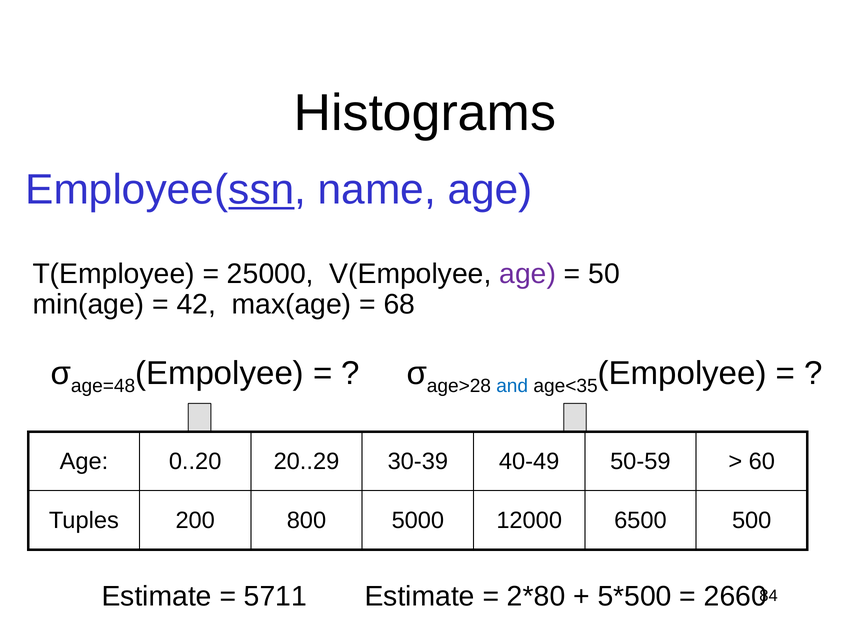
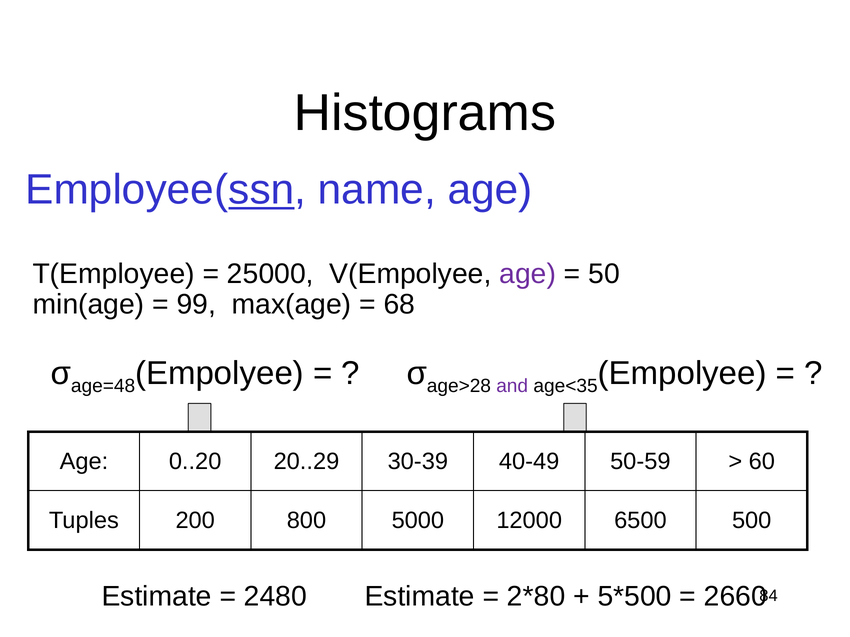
42: 42 -> 99 (196, 305)
and colour: blue -> purple (512, 386)
5711: 5711 -> 2480 (275, 597)
